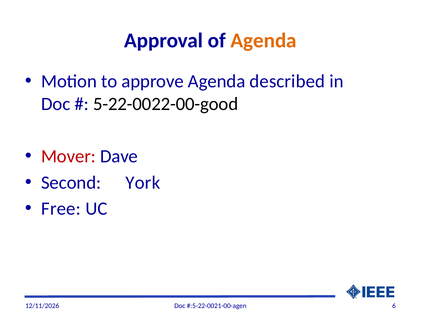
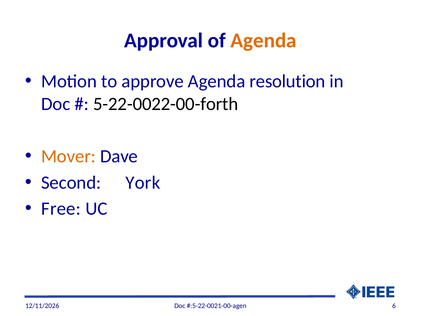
described: described -> resolution (287, 81)
5-22-0022-00-good: 5-22-0022-00-good -> 5-22-0022-00-forth (166, 104)
Mover colour: red -> orange (68, 156)
